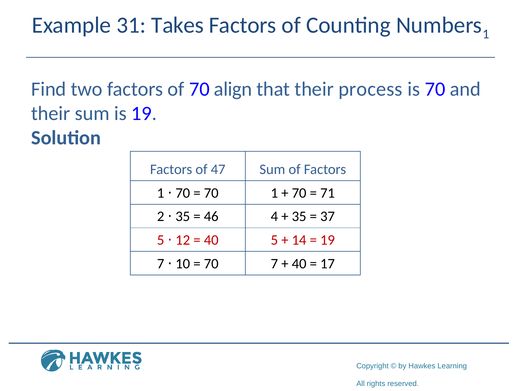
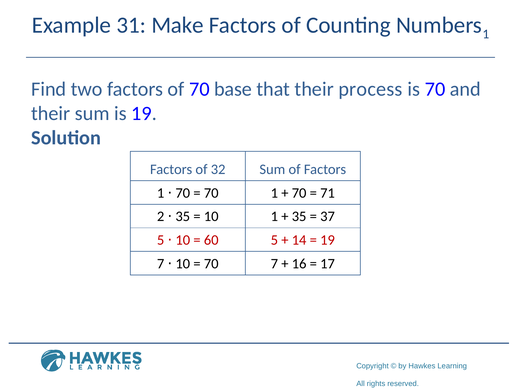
Takes: Takes -> Make (178, 25)
align: align -> base (233, 89)
47: 47 -> 32 (218, 169)
4: 4 -> 1 (274, 216)
46: 46 -> 10 (211, 216)
5 12: 12 -> 10 (183, 240)
40: 40 -> 60 (211, 240)
40: 40 -> 16 (299, 264)
